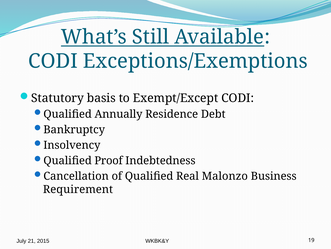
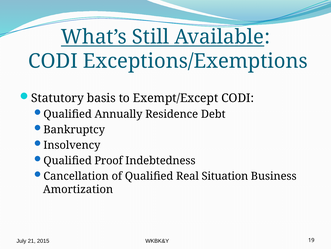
Malonzo: Malonzo -> Situation (225, 176)
Requirement: Requirement -> Amortization (78, 189)
